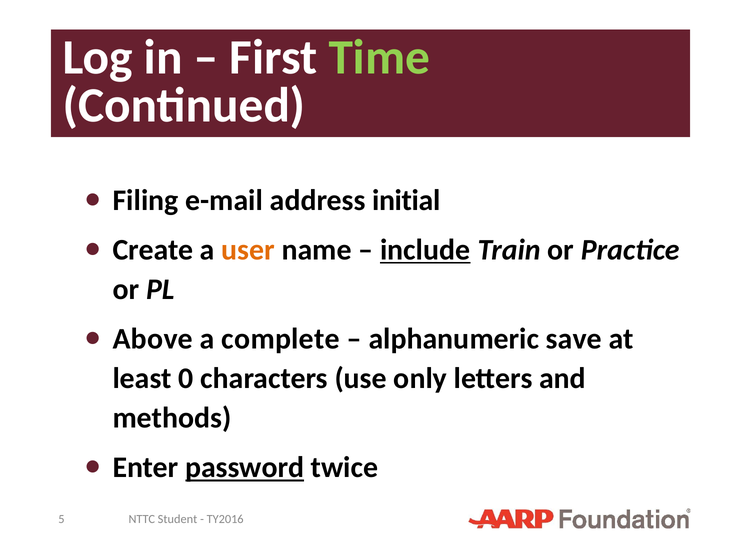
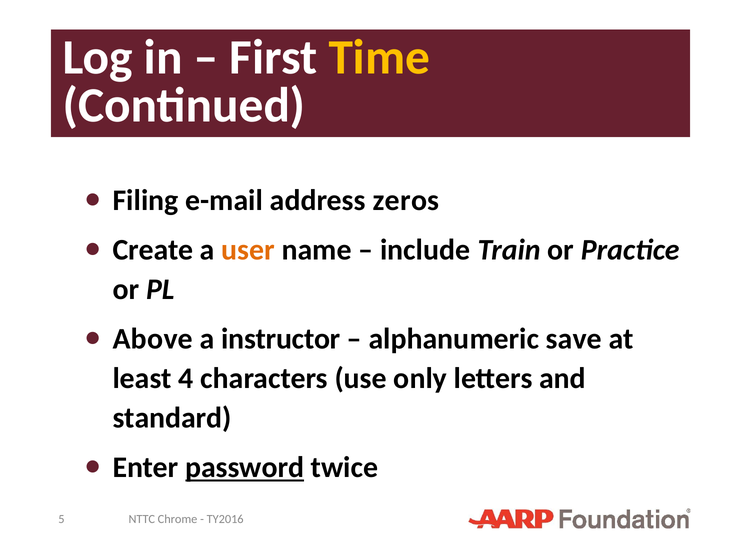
Time colour: light green -> yellow (379, 57)
initial: initial -> zeros (406, 200)
include underline: present -> none (425, 250)
complete: complete -> instructor (281, 339)
0: 0 -> 4 (186, 378)
methods: methods -> standard (172, 418)
Student: Student -> Chrome (178, 519)
